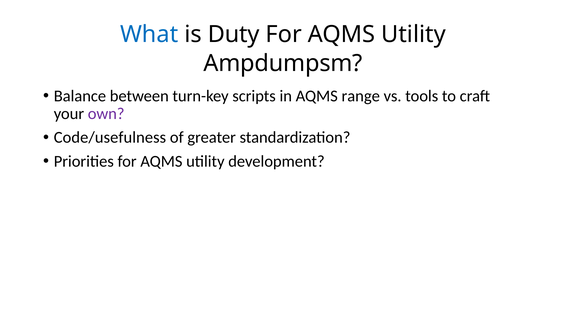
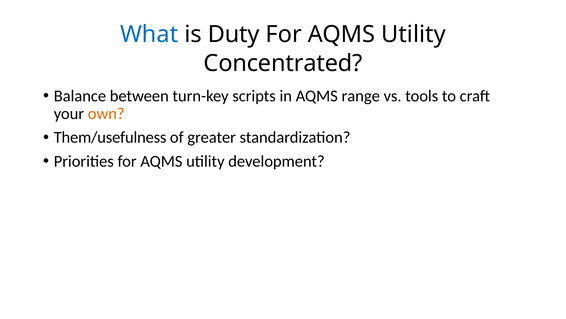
Ampdumpsm: Ampdumpsm -> Concentrated (283, 63)
own colour: purple -> orange (106, 114)
Code/usefulness: Code/usefulness -> Them/usefulness (110, 137)
